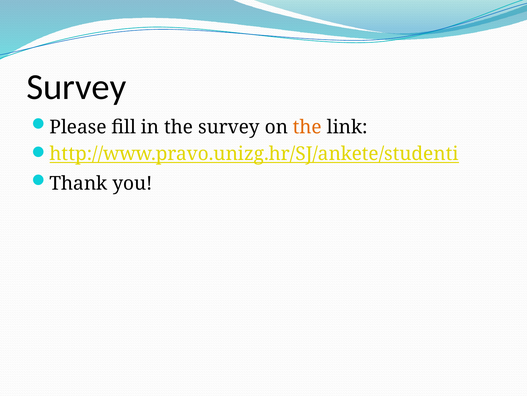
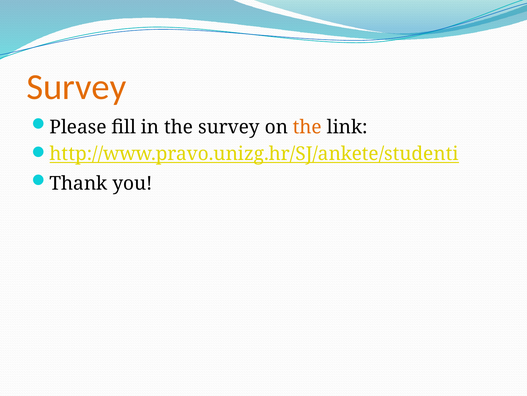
Survey colour: black -> orange (76, 87)
